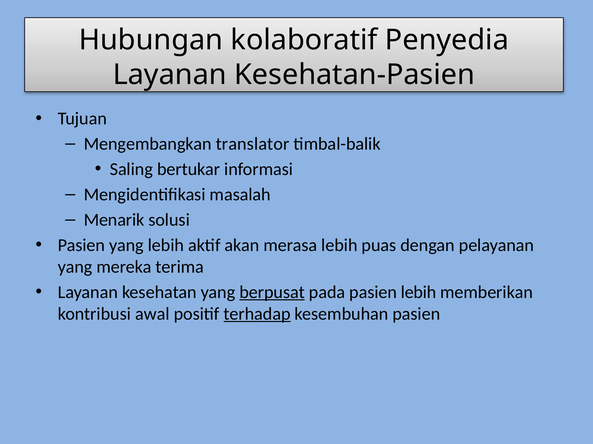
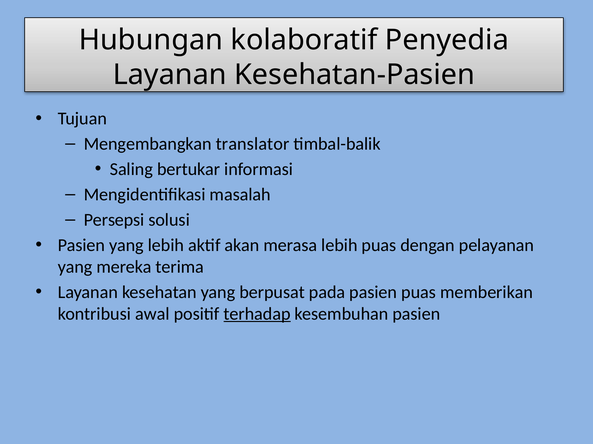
Menarik: Menarik -> Persepsi (114, 220)
berpusat underline: present -> none (272, 293)
pasien lebih: lebih -> puas (419, 293)
